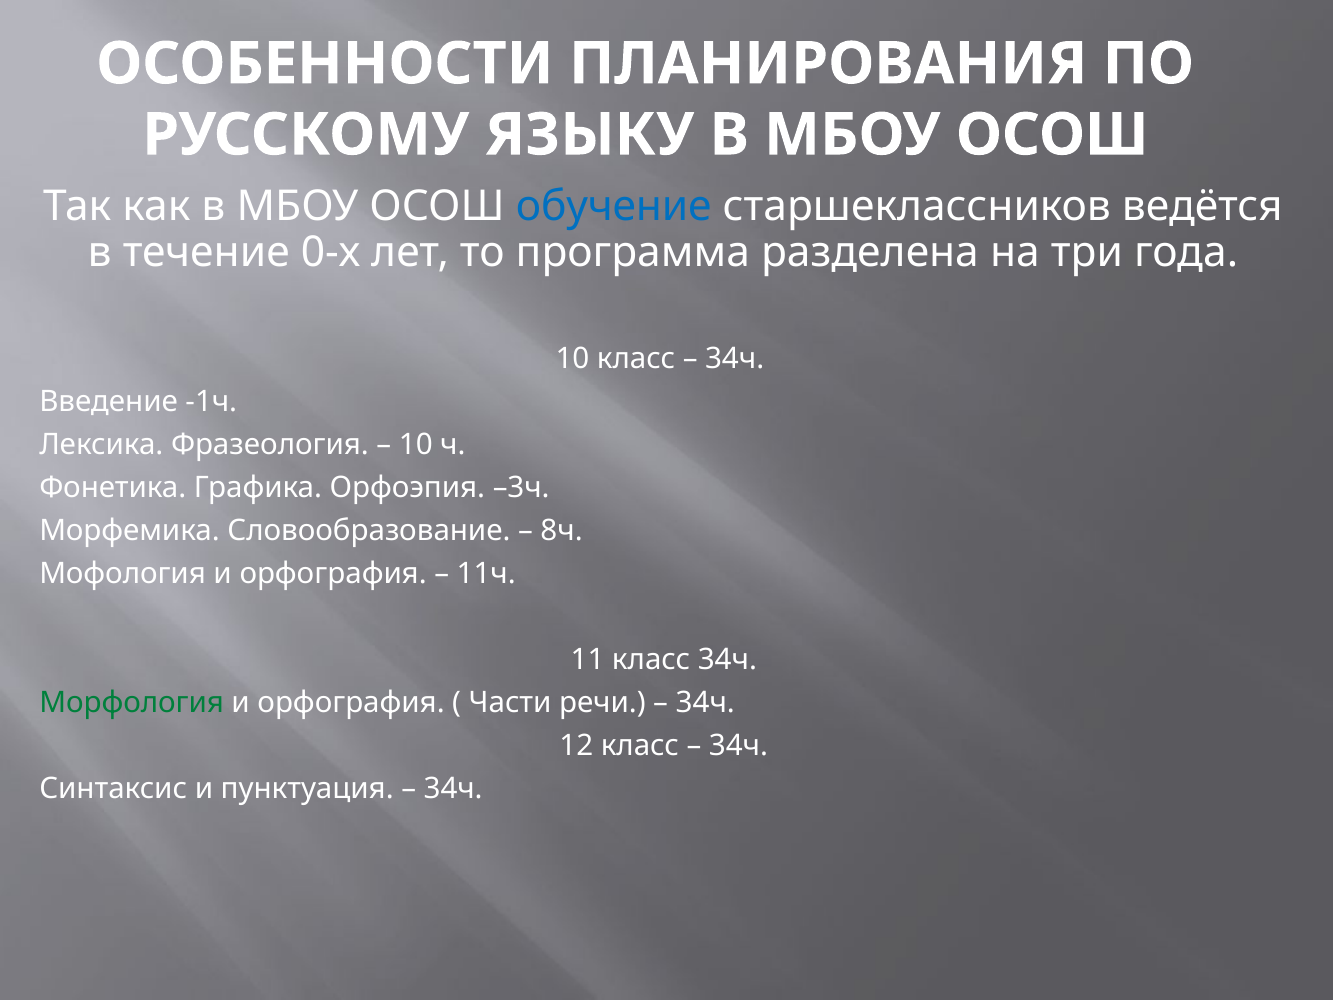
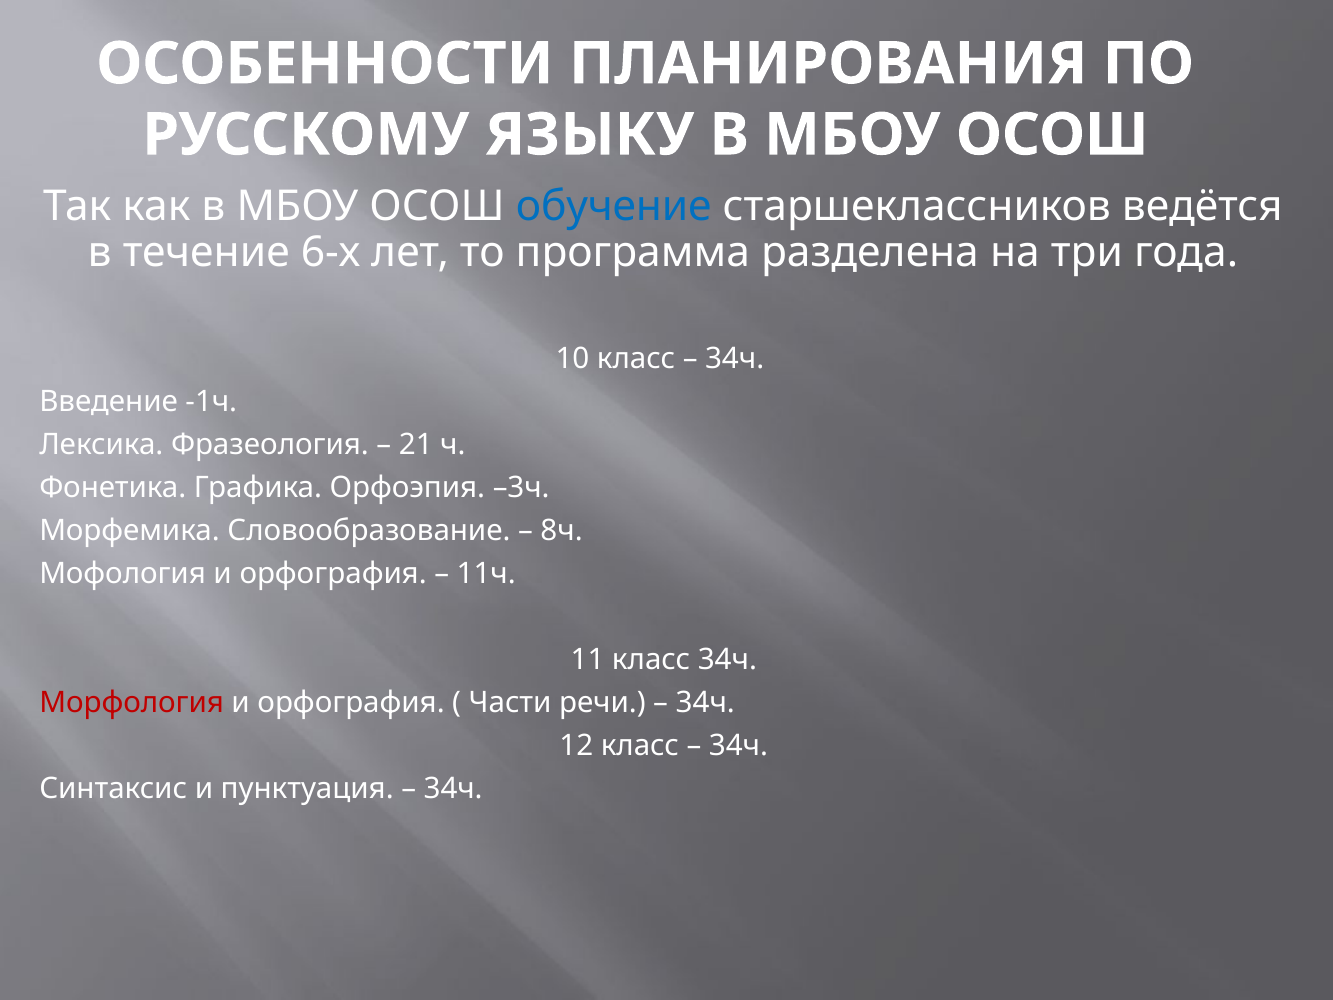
0-х: 0-х -> 6-х (331, 252)
10: 10 -> 21 (416, 445)
Морфология colour: green -> red (132, 702)
